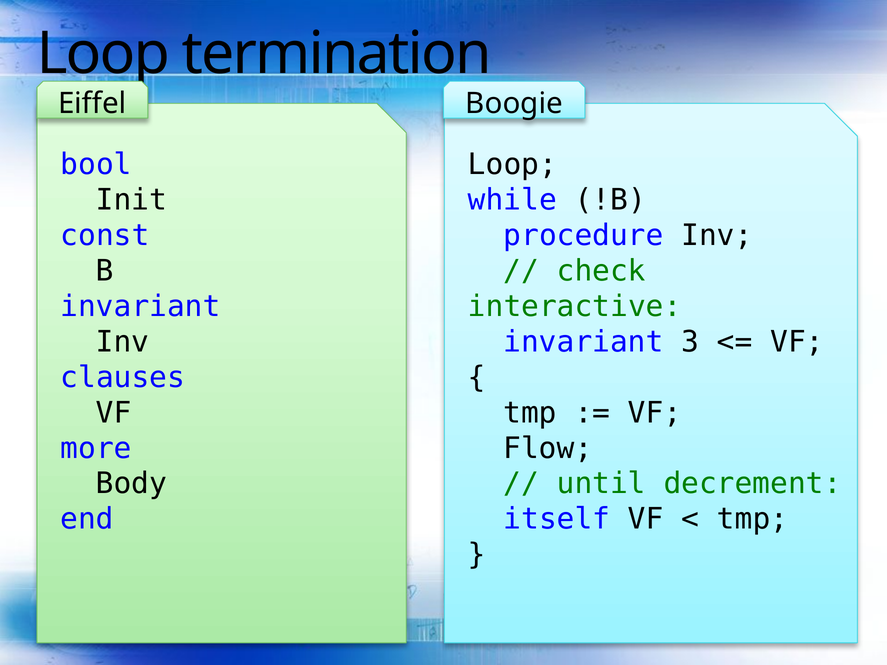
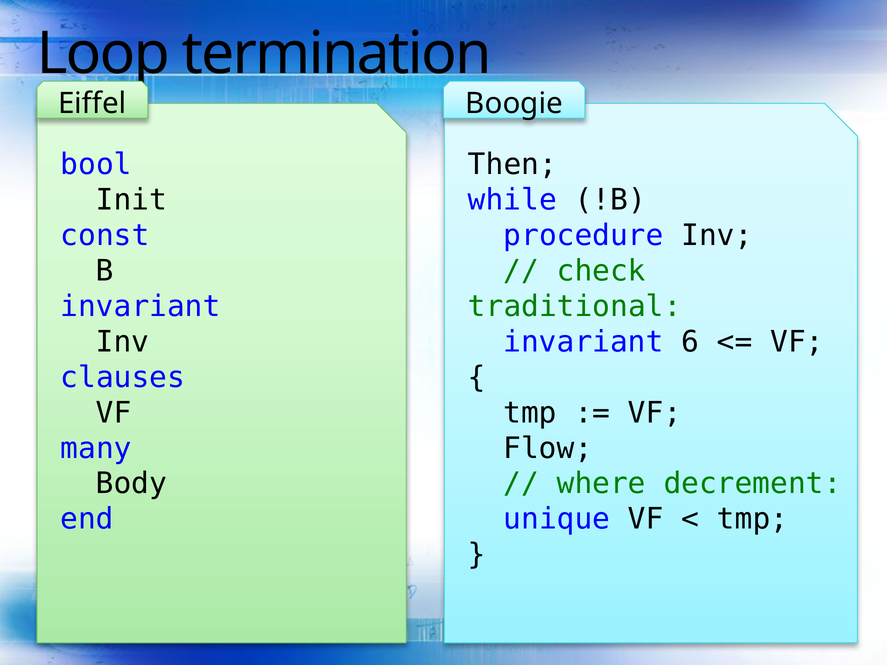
Loop: Loop -> Then (512, 165)
interactive: interactive -> traditional (575, 307)
3: 3 -> 6 (690, 342)
more: more -> many (96, 448)
until: until -> where (601, 484)
itself: itself -> unique (557, 519)
